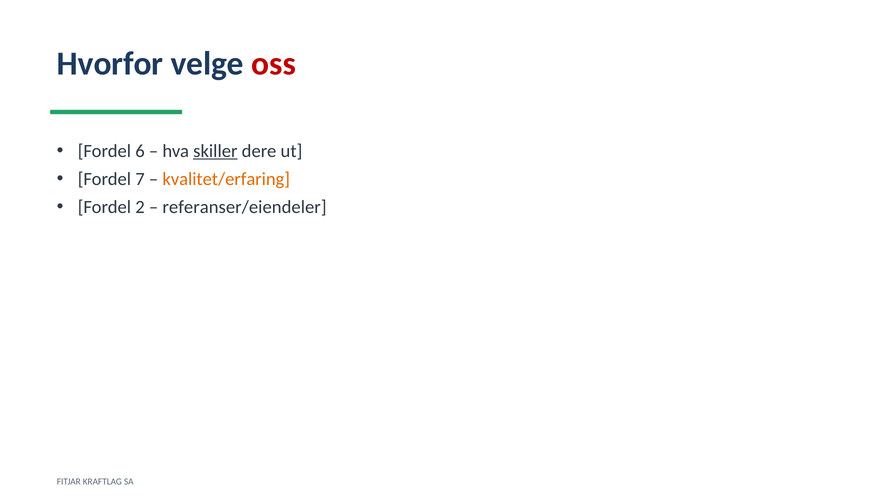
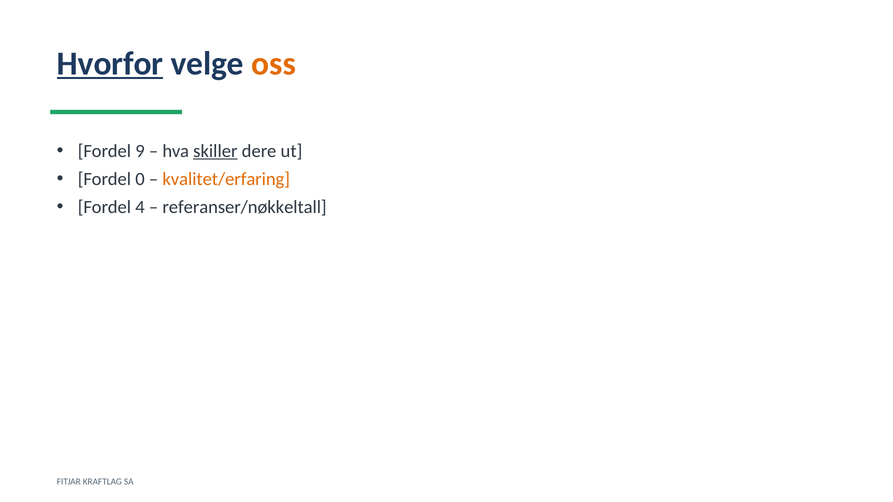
Hvorfor underline: none -> present (110, 64)
oss colour: red -> orange (274, 64)
6: 6 -> 9 (140, 151)
7: 7 -> 0 (140, 179)
2: 2 -> 4 (140, 207)
referanser/eiendeler: referanser/eiendeler -> referanser/nøkkeltall (245, 207)
